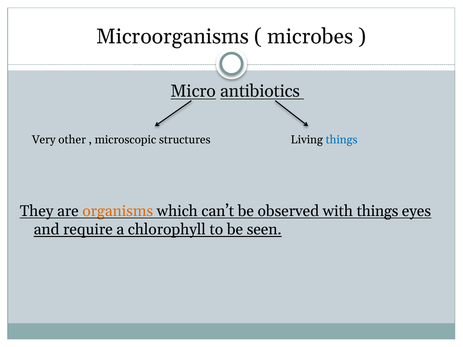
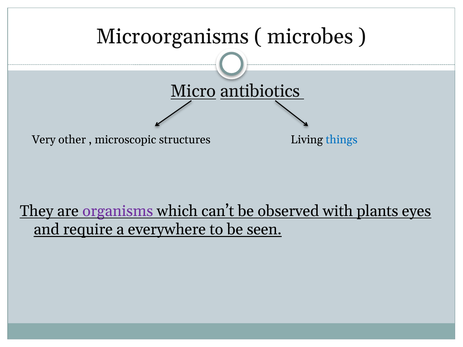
organisms colour: orange -> purple (118, 211)
with things: things -> plants (377, 211)
chlorophyll: chlorophyll -> everywhere (167, 230)
